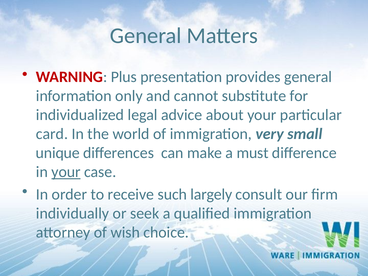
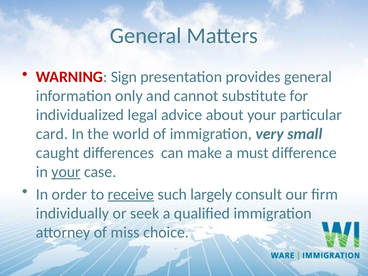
Plus: Plus -> Sign (124, 77)
unique: unique -> caught (58, 153)
receive underline: none -> present (131, 194)
wish: wish -> miss (125, 232)
